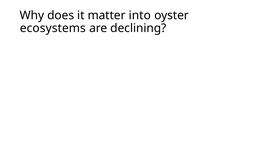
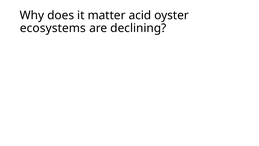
into: into -> acid (140, 15)
